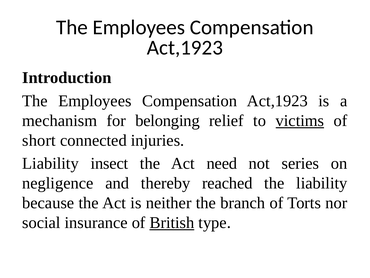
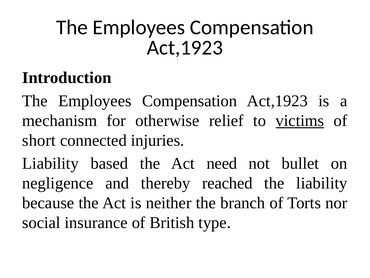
belonging: belonging -> otherwise (167, 120)
insect: insect -> based (109, 163)
series: series -> bullet (300, 163)
British underline: present -> none (172, 222)
